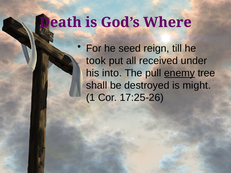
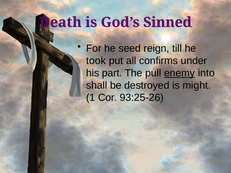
Where: Where -> Sinned (168, 22)
received: received -> confirms (159, 61)
into: into -> part (112, 73)
tree: tree -> into (206, 73)
17:25-26: 17:25-26 -> 93:25-26 (142, 98)
